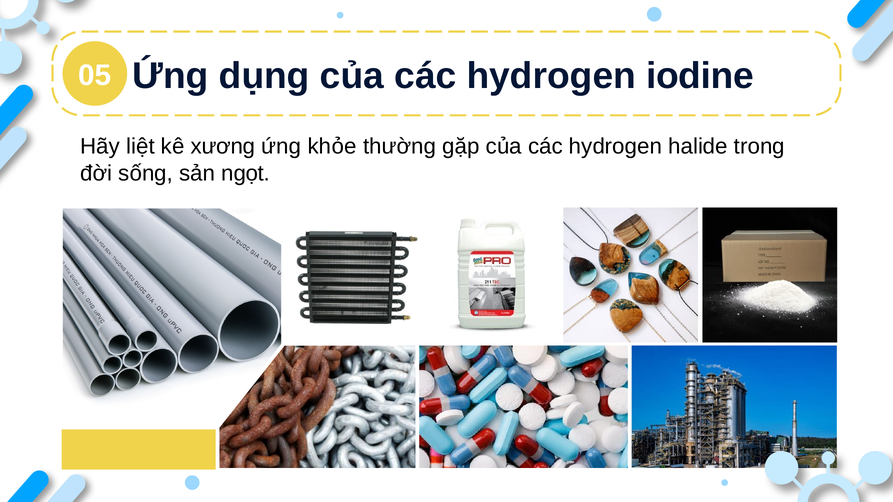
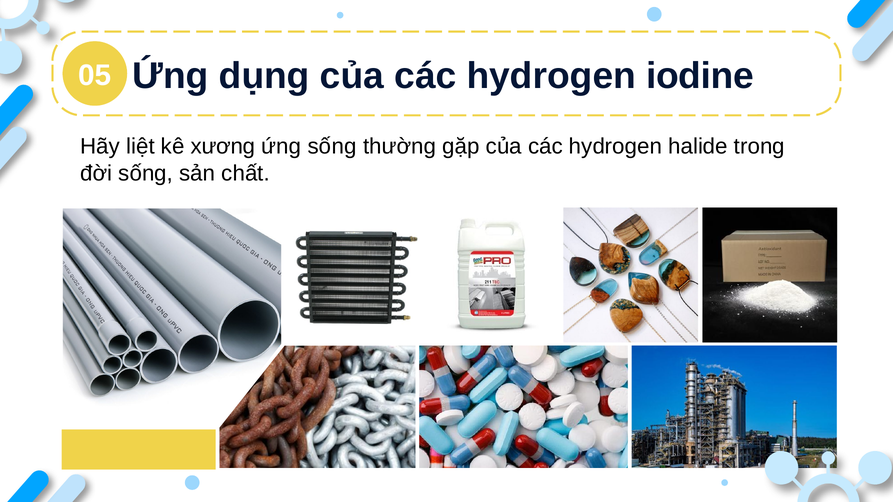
ứng khỏe: khỏe -> sống (332, 147)
ngọt: ngọt -> chất (246, 173)
